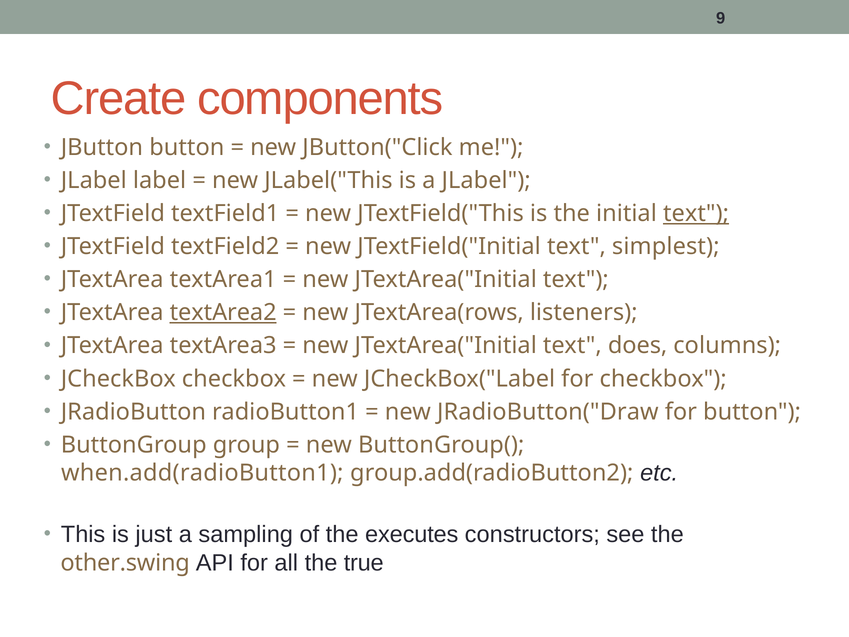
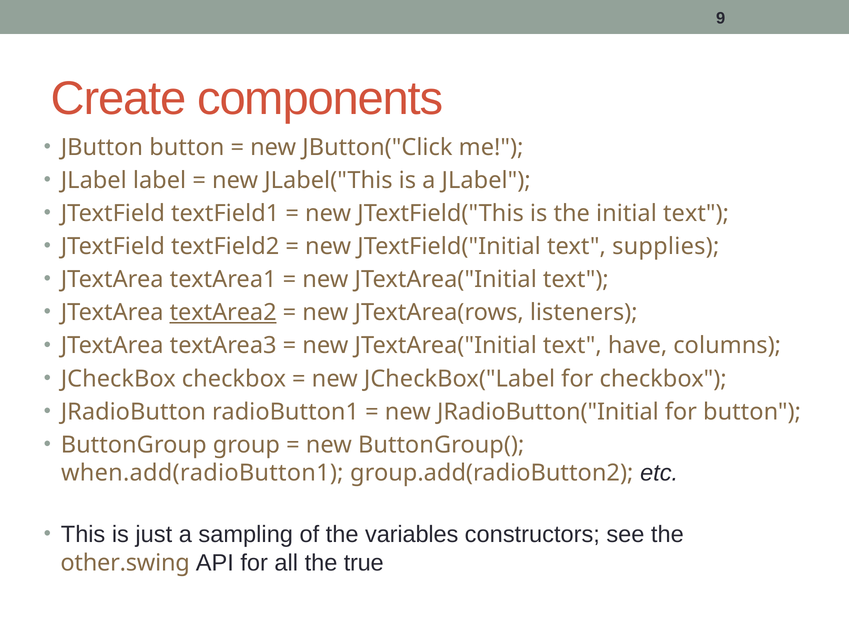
text underline: present -> none (696, 213)
simplest: simplest -> supplies (666, 246)
does: does -> have (638, 346)
JRadioButton("Draw: JRadioButton("Draw -> JRadioButton("Initial (548, 412)
executes: executes -> variables (412, 534)
